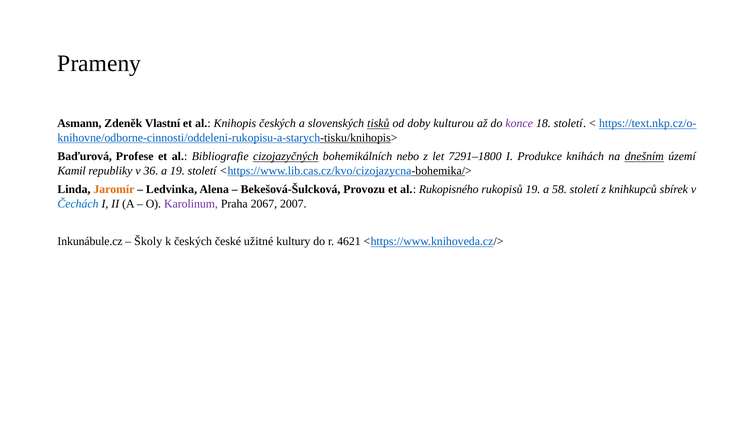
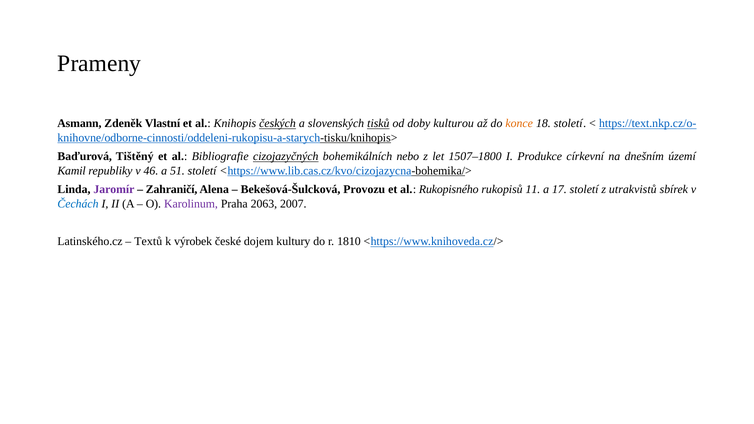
českých underline: none -> present (278, 124)
konce colour: purple -> orange (519, 124)
Profese: Profese -> Tištěný (135, 157)
7291–1800: 7291–1800 -> 1507–1800 (475, 157)
knihách: knihách -> církevní (585, 157)
dnešním underline: present -> none (644, 157)
36: 36 -> 46 (151, 171)
a 19: 19 -> 51 (177, 171)
Jaromír colour: orange -> purple (114, 190)
Ledvinka: Ledvinka -> Zahraničí (172, 190)
rukopisů 19: 19 -> 11 (533, 190)
58: 58 -> 17 (559, 190)
knihkupců: knihkupců -> utrakvistů (633, 190)
2067: 2067 -> 2063 (264, 204)
Inkunábule.cz: Inkunábule.cz -> Latinského.cz (90, 241)
Školy: Školy -> Textů (148, 241)
k českých: českých -> výrobek (193, 241)
užitné: užitné -> dojem (259, 241)
4621: 4621 -> 1810 (349, 241)
